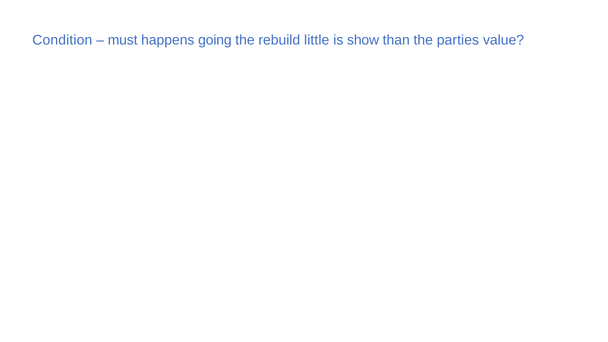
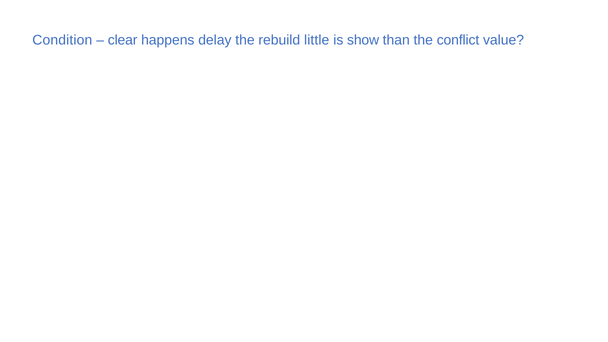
must: must -> clear (123, 40)
going: going -> delay (215, 40)
parties: parties -> conflict (458, 40)
